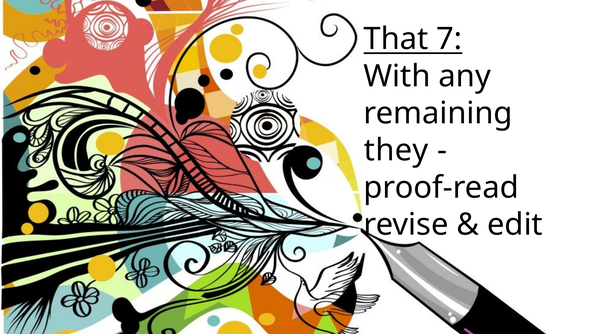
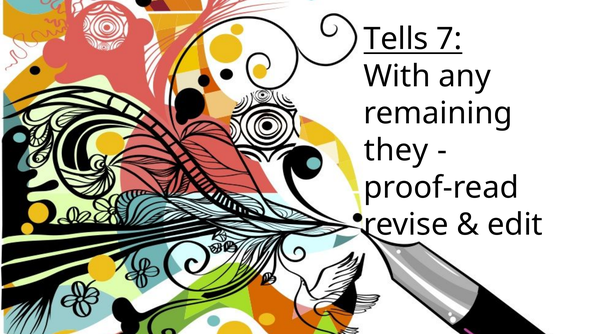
That: That -> Tells (396, 39)
